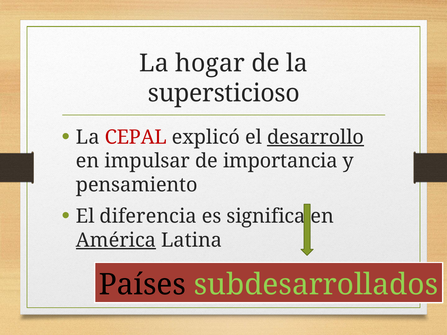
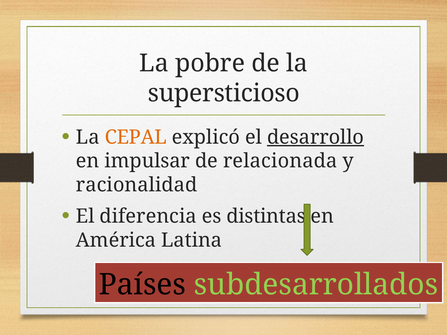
hogar: hogar -> pobre (210, 63)
CEPAL colour: red -> orange (136, 137)
importancia: importancia -> relacionada (280, 161)
pensamiento: pensamiento -> racionalidad (137, 185)
significa: significa -> distintas (266, 217)
América underline: present -> none (116, 240)
